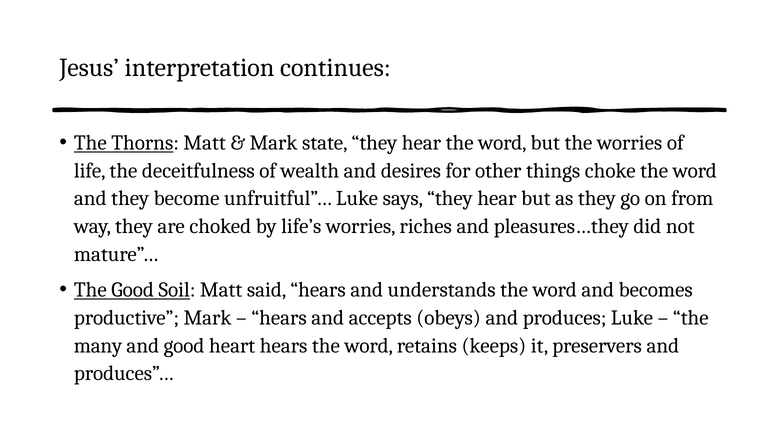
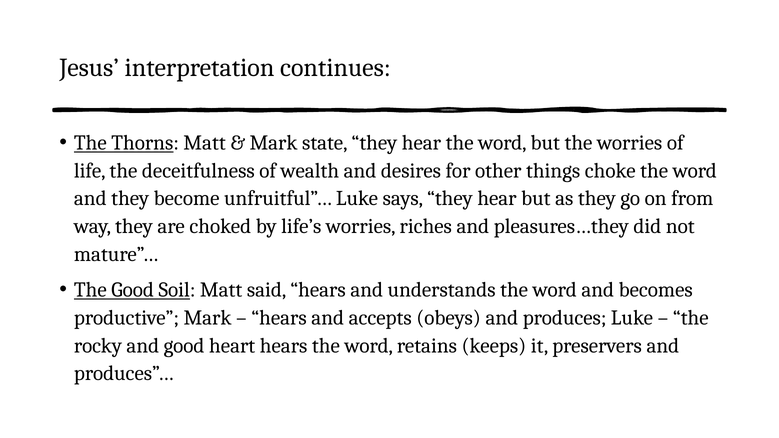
many: many -> rocky (98, 346)
